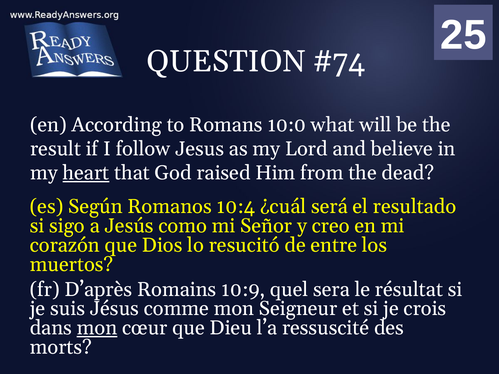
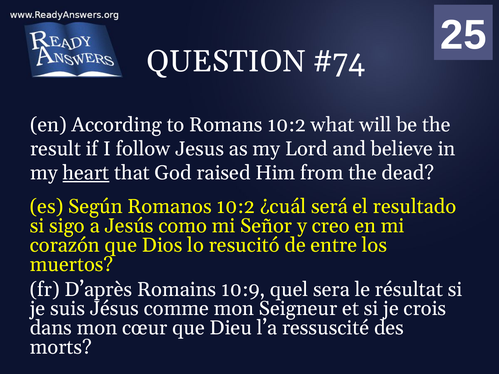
Romans 10:0: 10:0 -> 10:2 (287, 125)
Romanos 10:4: 10:4 -> 10:2 (236, 207)
mon underline: present -> none (97, 328)
